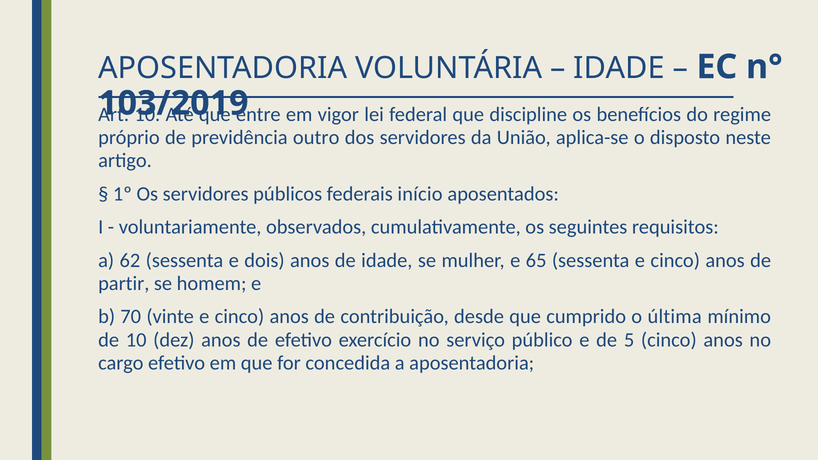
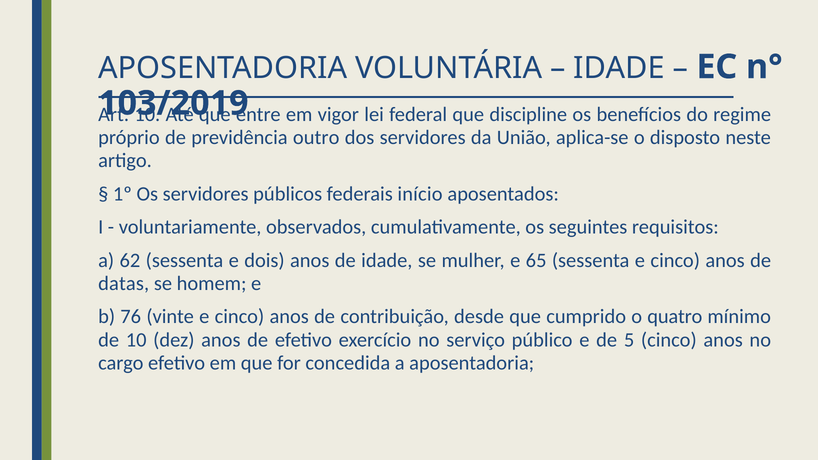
partir: partir -> datas (124, 283)
70: 70 -> 76 (131, 317)
última: última -> quatro (675, 317)
